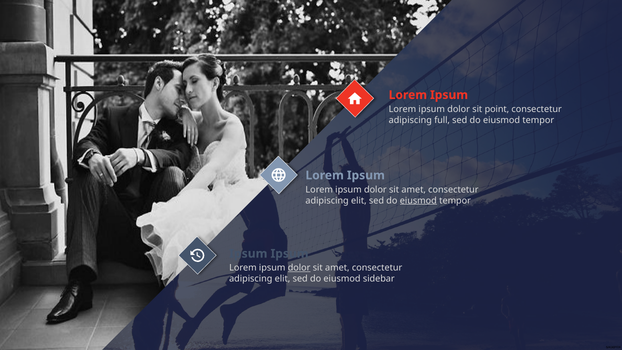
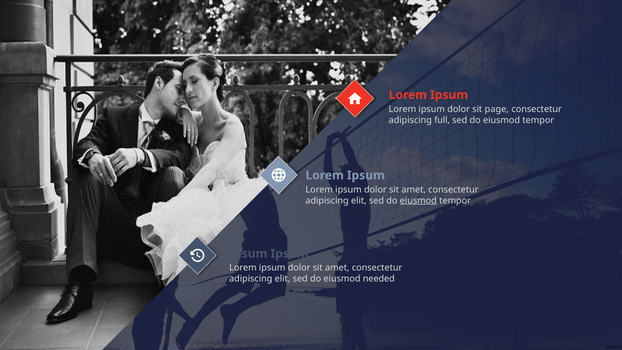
point: point -> page (497, 109)
dolor underline: present -> none (299, 268)
sidebar: sidebar -> needed (379, 279)
